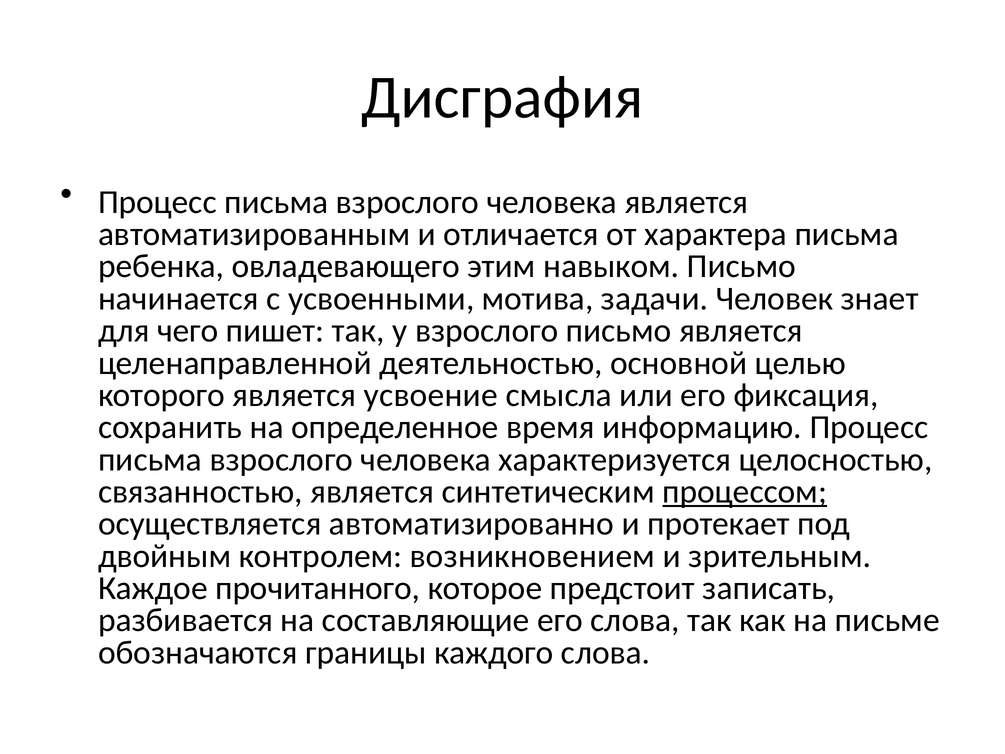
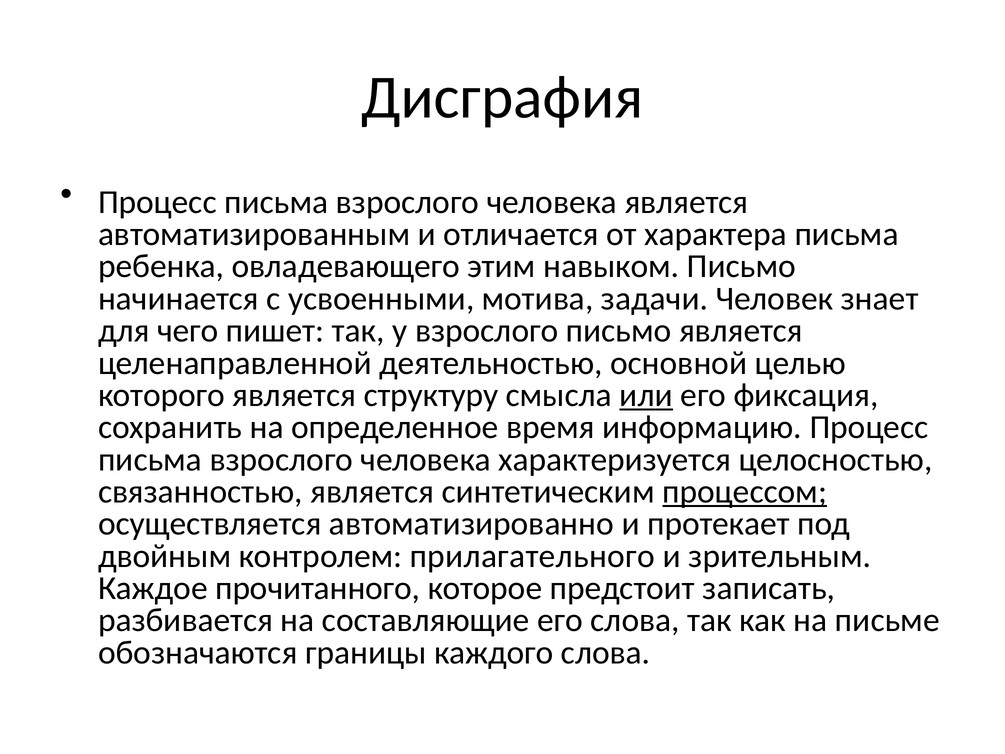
усвоение: усвоение -> структуру (431, 395)
или underline: none -> present (646, 395)
возникновением: возникновением -> прилагательного (532, 556)
